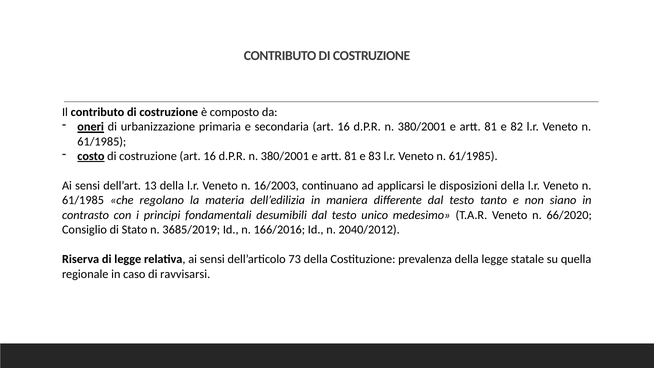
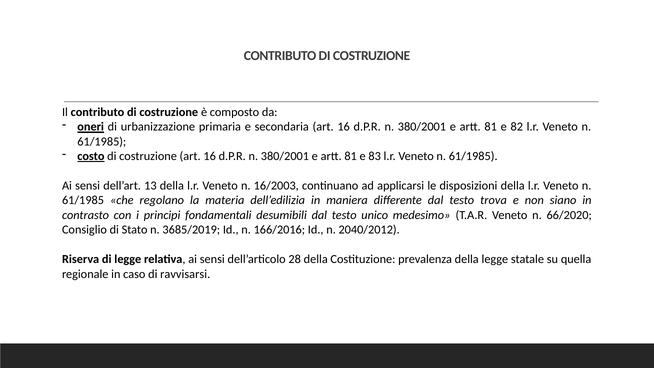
tanto: tanto -> trova (493, 200)
73: 73 -> 28 (295, 259)
